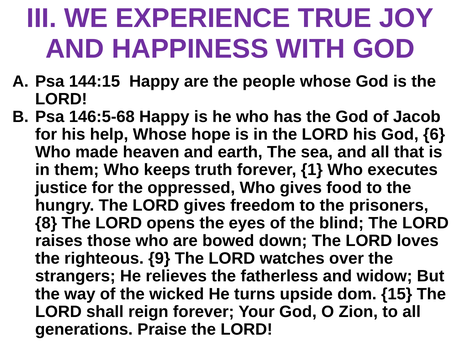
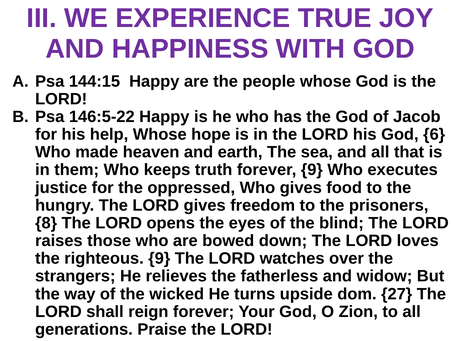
146:5-68: 146:5-68 -> 146:5-22 (102, 117)
forever 1: 1 -> 9 (312, 170)
15: 15 -> 27 (397, 294)
